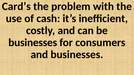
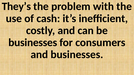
Card’s: Card’s -> They’s (16, 6)
